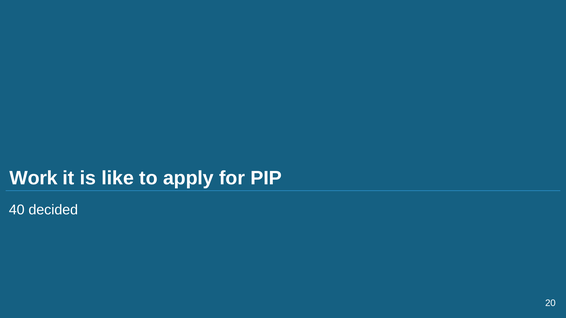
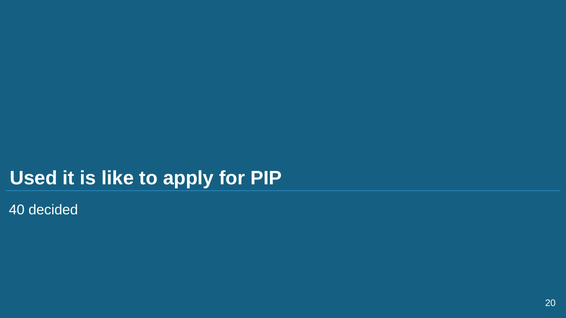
Work: Work -> Used (33, 178)
